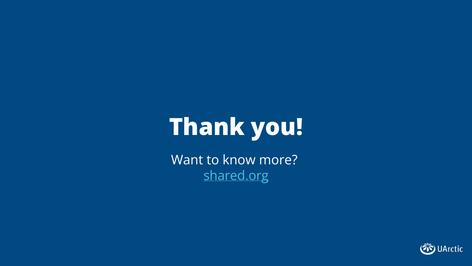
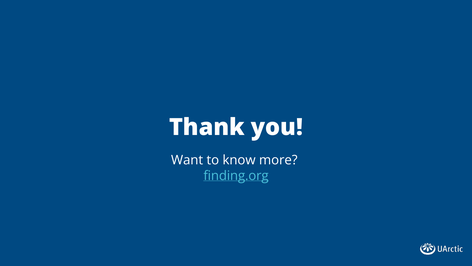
shared.org: shared.org -> finding.org (236, 176)
